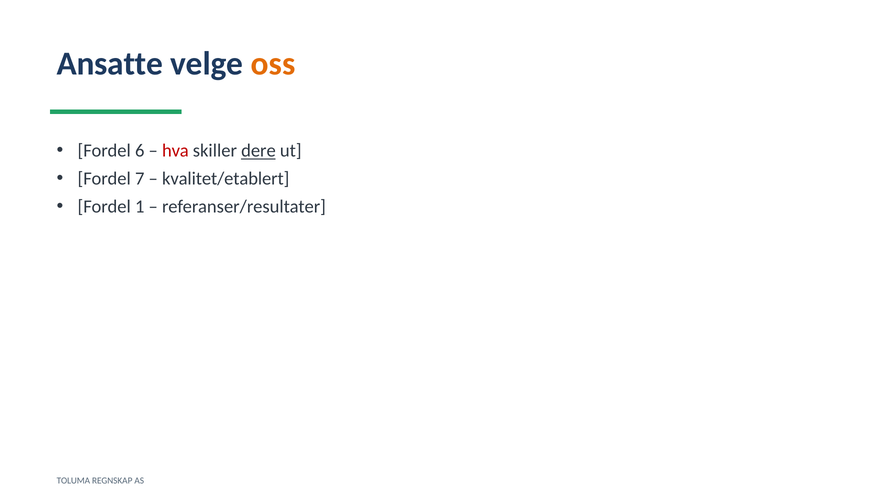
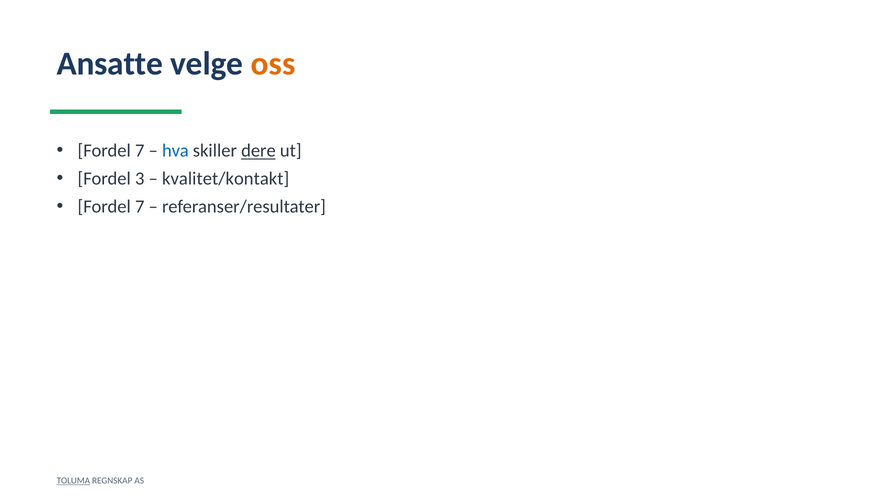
6: 6 -> 7 (140, 151)
hva colour: red -> blue (175, 151)
7: 7 -> 3 (140, 179)
kvalitet/etablert: kvalitet/etablert -> kvalitet/kontakt (226, 179)
1: 1 -> 7 (140, 207)
TOLUMA underline: none -> present (73, 481)
